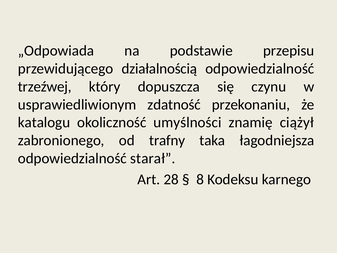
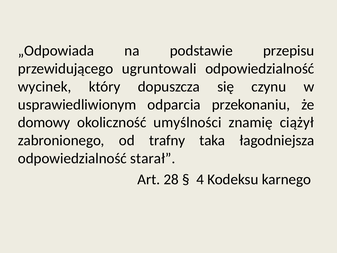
działalnością: działalnością -> ugruntowali (159, 68)
trzeźwej: trzeźwej -> wycinek (45, 86)
zdatność: zdatność -> odparcia (174, 104)
katalogu: katalogu -> domowy (44, 122)
8: 8 -> 4 (200, 179)
